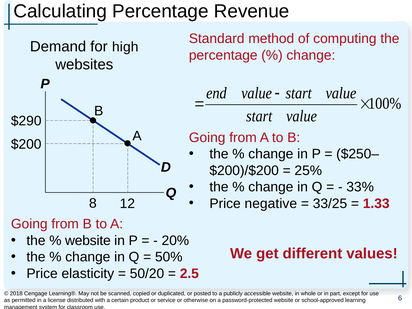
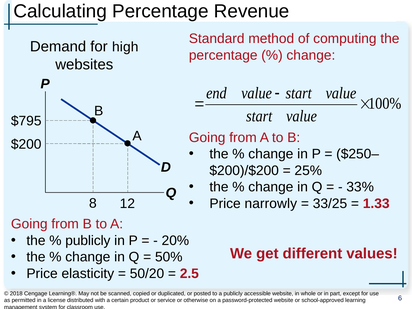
$290: $290 -> $795 (26, 121)
negative: negative -> narrowly (271, 204)
website: website -> publicly (88, 241)
